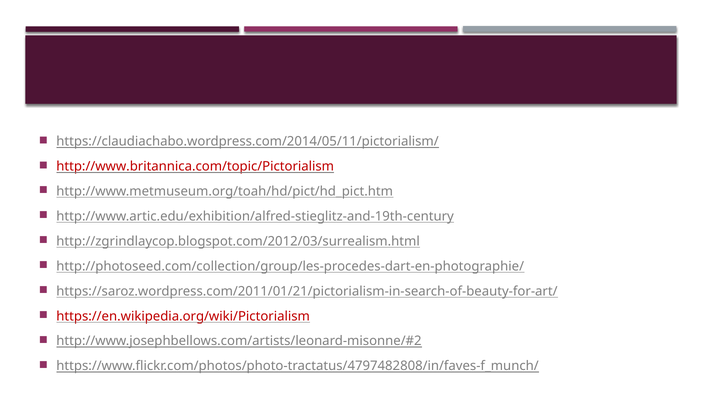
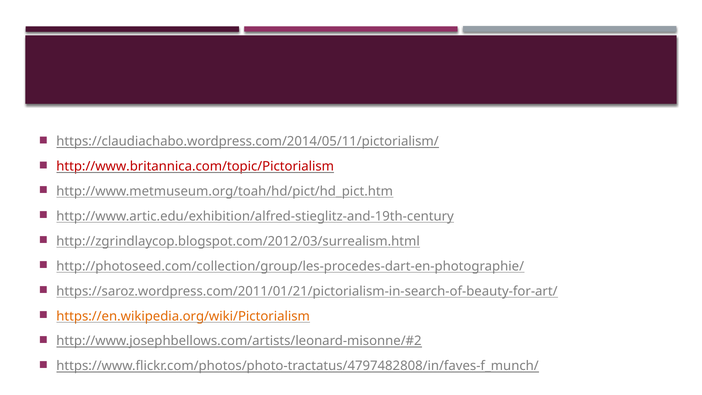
https://en.wikipedia.org/wiki/Pictorialism colour: red -> orange (183, 316)
